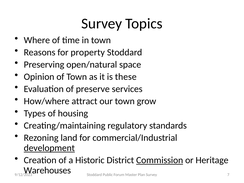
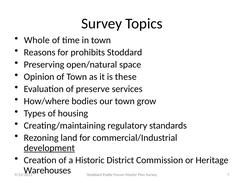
Where: Where -> Whole (37, 40)
property: property -> prohibits (88, 52)
attract: attract -> bodies (84, 101)
Commission underline: present -> none (160, 160)
